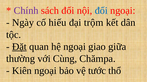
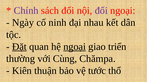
đối colour: blue -> purple (101, 11)
hiếu: hiếu -> ninh (58, 23)
trộm: trộm -> nhau (94, 23)
ngoại underline: none -> present (75, 47)
giữa: giữa -> triển (117, 47)
Kiên ngoại: ngoại -> thuận (45, 71)
